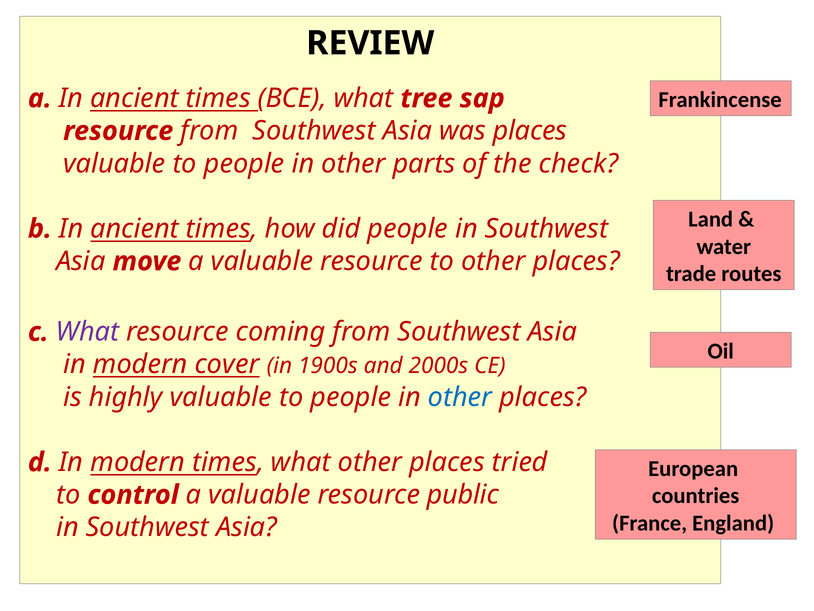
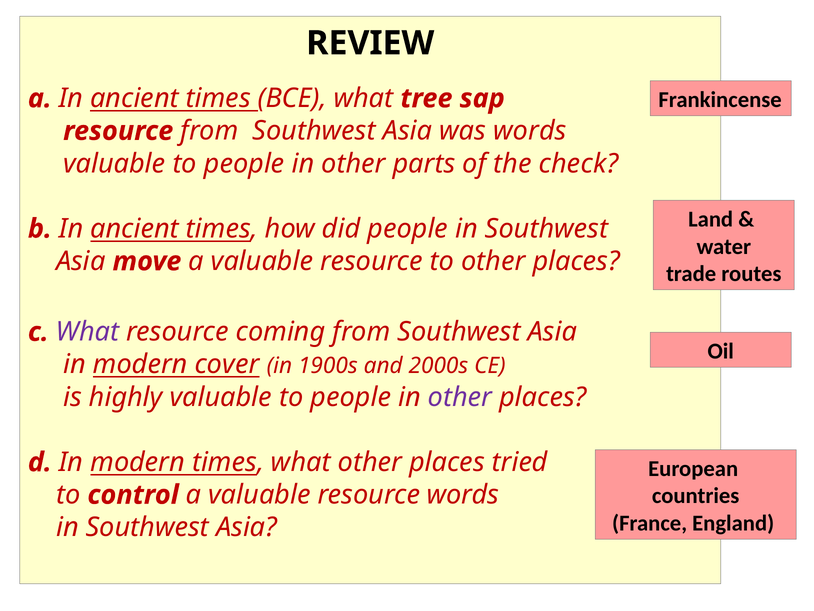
was places: places -> words (530, 131)
other colour: blue -> purple (460, 397)
resource public: public -> words (463, 494)
